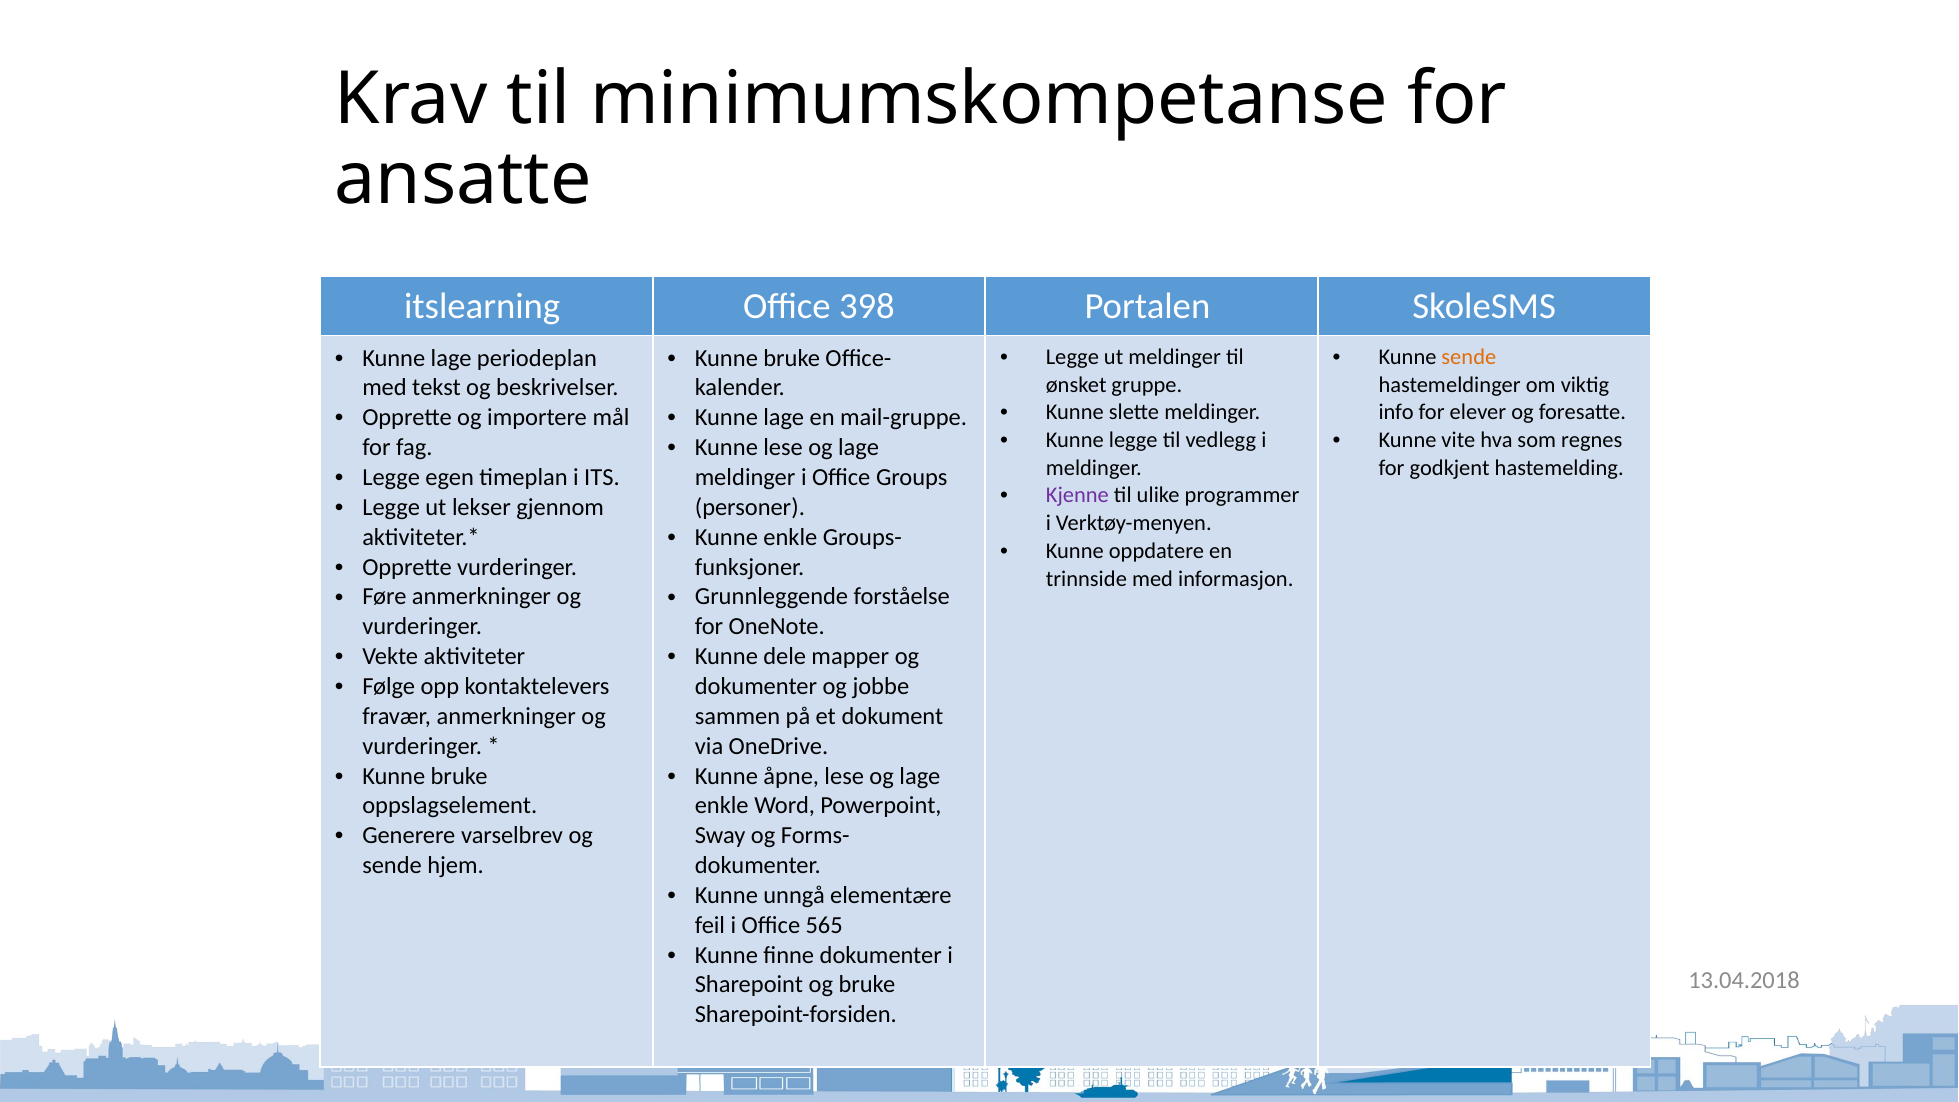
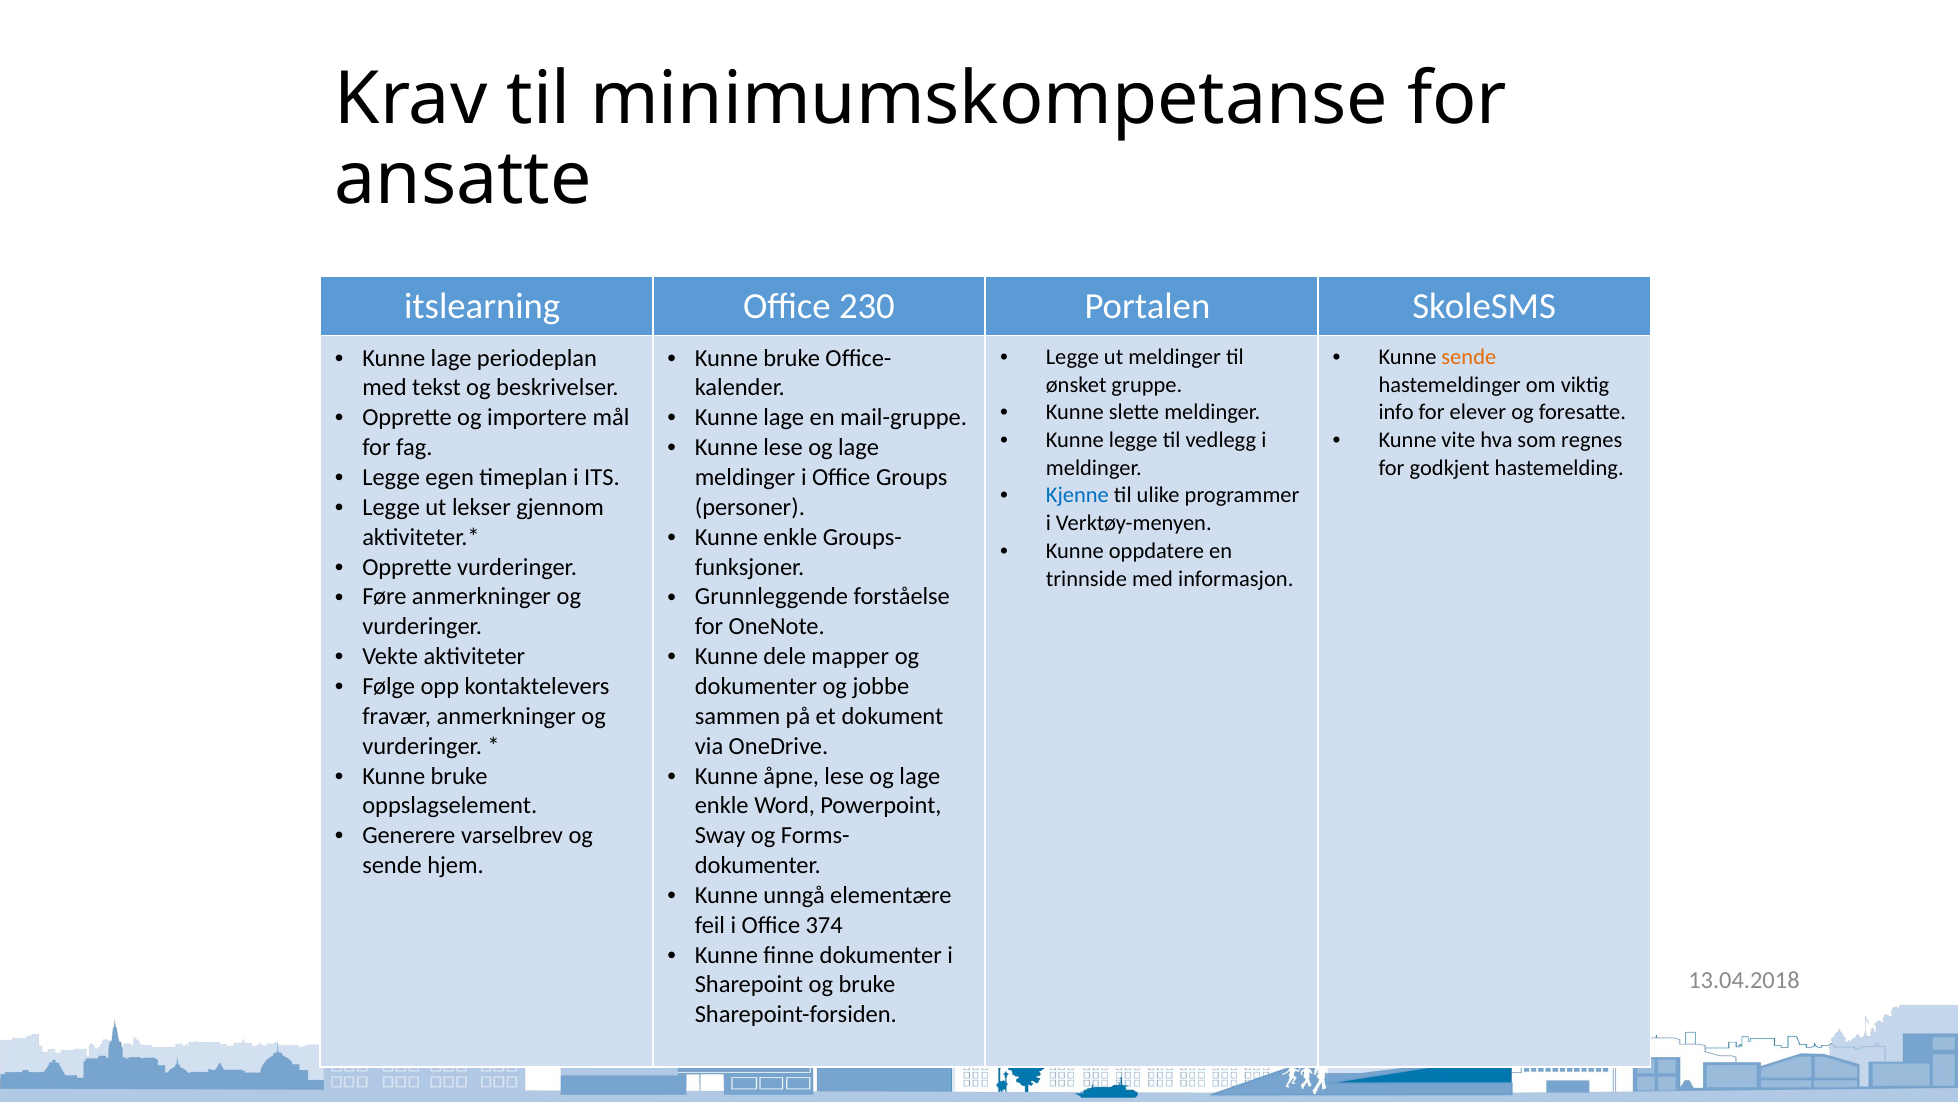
398: 398 -> 230 (867, 306)
Kjenne colour: purple -> blue (1077, 496)
565: 565 -> 374 (824, 925)
